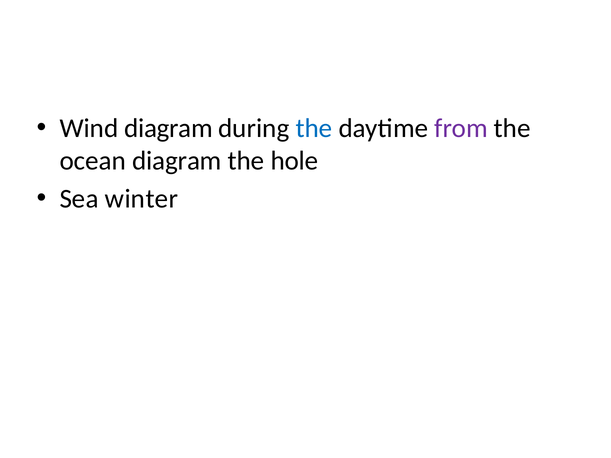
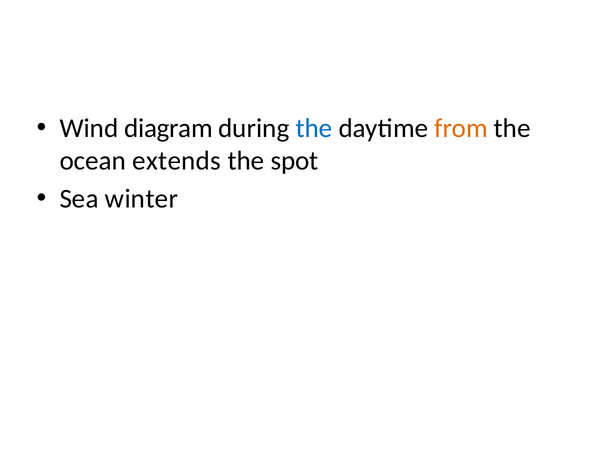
from colour: purple -> orange (461, 128)
ocean diagram: diagram -> extends (177, 161)
hole: hole -> spot (295, 161)
